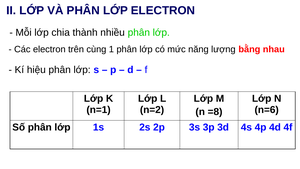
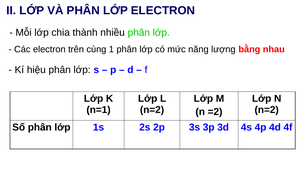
n=6: n=6 -> n=2 (267, 110)
=8: =8 -> =2 (215, 112)
